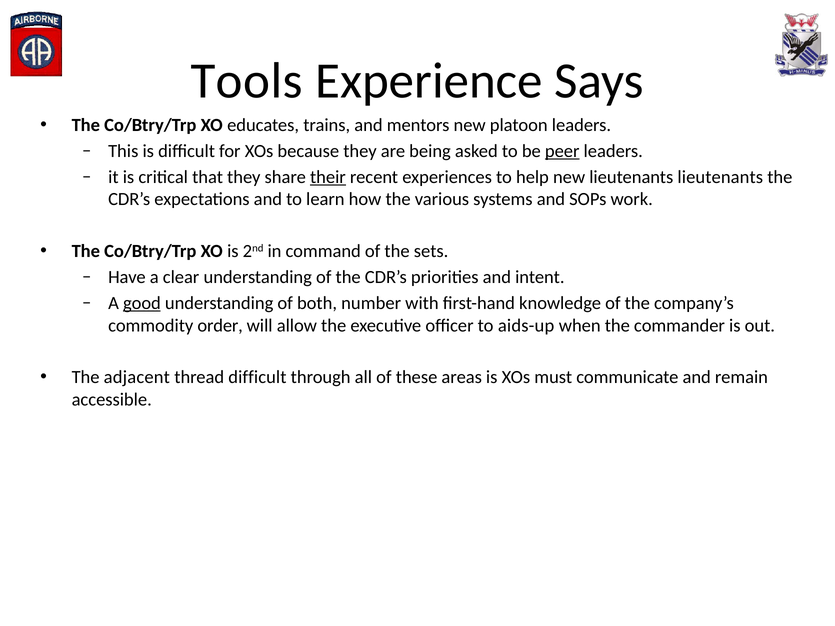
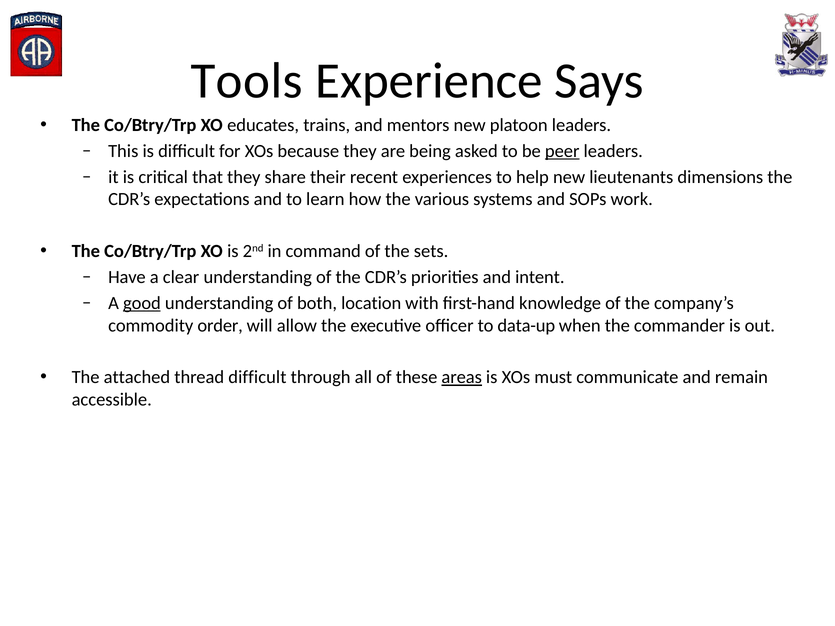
their underline: present -> none (328, 177)
lieutenants lieutenants: lieutenants -> dimensions (720, 177)
number: number -> location (371, 303)
aids-up: aids-up -> data-up (526, 326)
adjacent: adjacent -> attached (137, 377)
areas underline: none -> present (462, 377)
